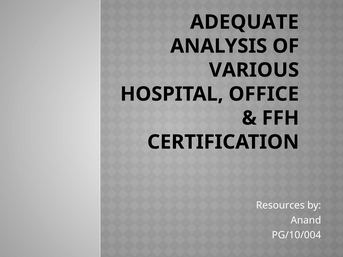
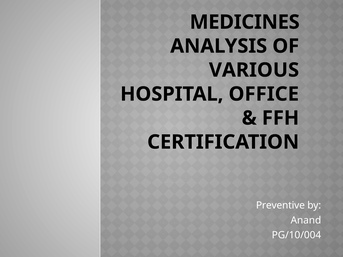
ADEQUATE: ADEQUATE -> MEDICINES (245, 22)
Resources: Resources -> Preventive (280, 206)
